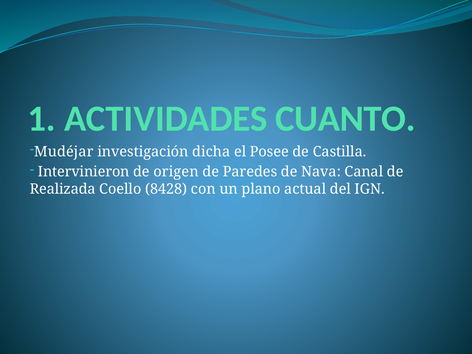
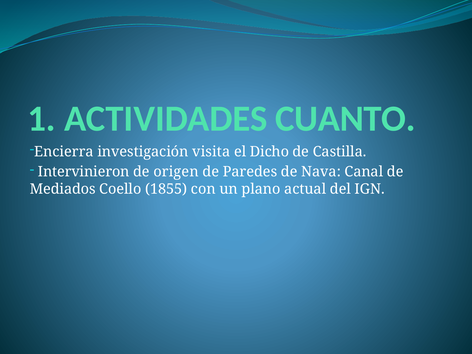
Mudéjar: Mudéjar -> Encierra (64, 152)
dicha: dicha -> visita (211, 152)
Posee: Posee -> Dicho (269, 152)
Realizada: Realizada -> Mediados (63, 189)
8428: 8428 -> 1855 (166, 189)
